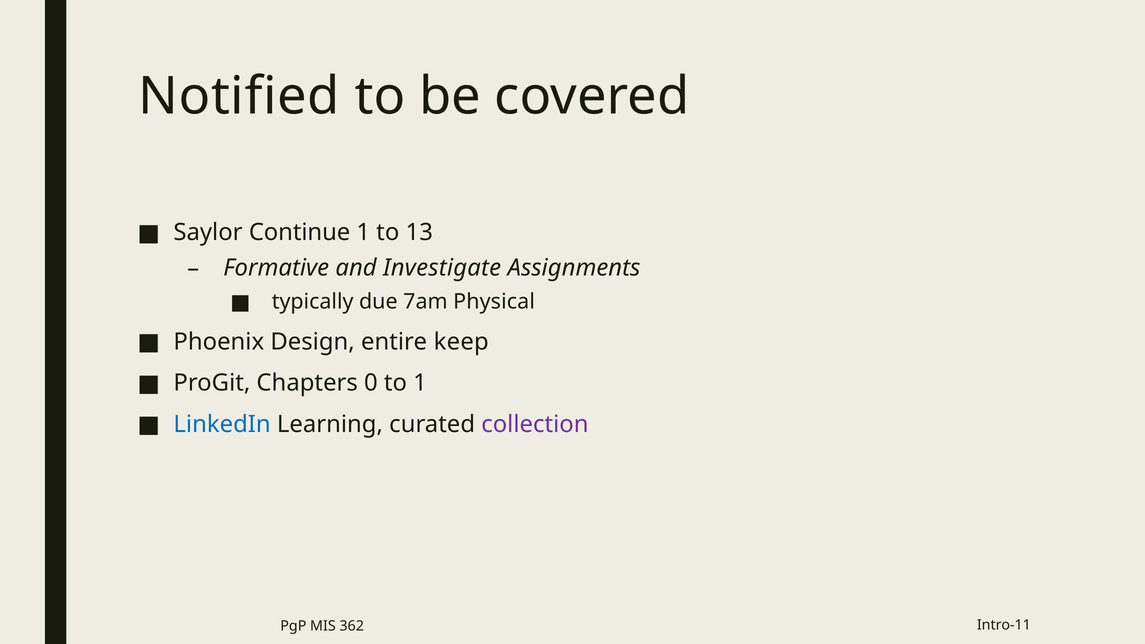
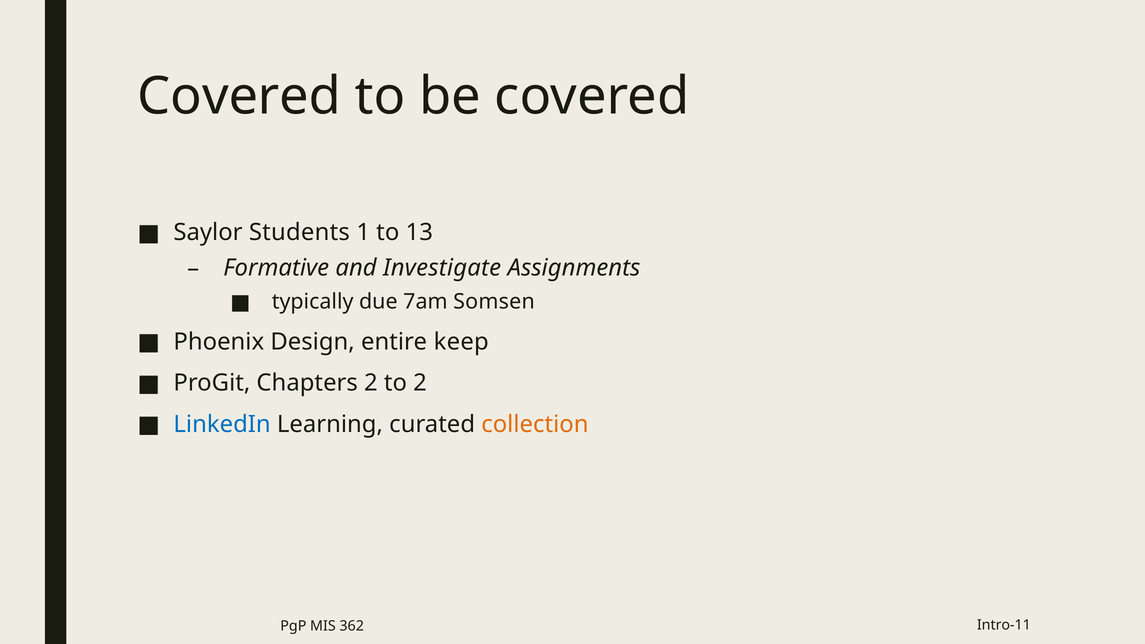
Notified: Notified -> Covered (239, 96)
Continue: Continue -> Students (299, 233)
Physical: Physical -> Somsen (494, 302)
Chapters 0: 0 -> 2 (371, 383)
to 1: 1 -> 2 (420, 383)
collection colour: purple -> orange (535, 424)
